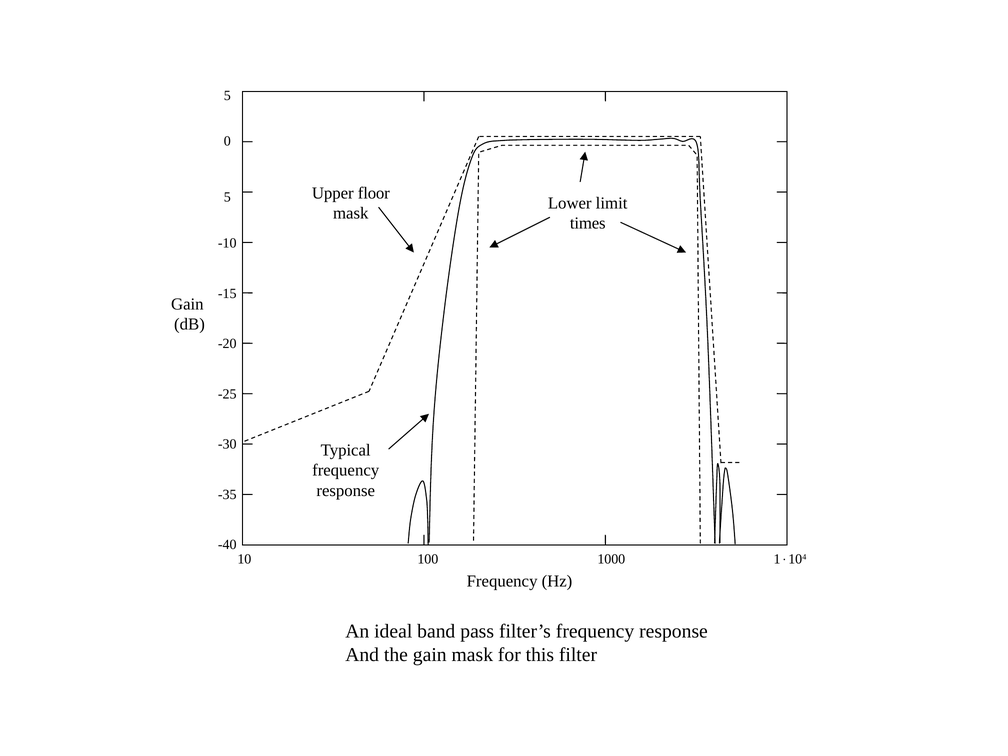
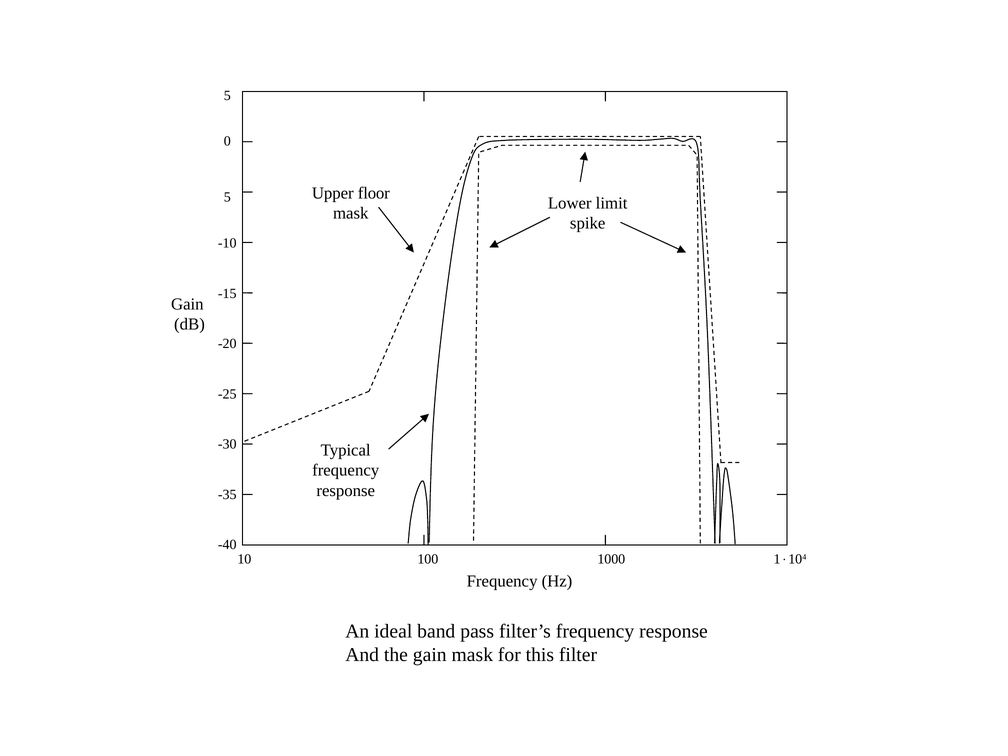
times: times -> spike (588, 223)
